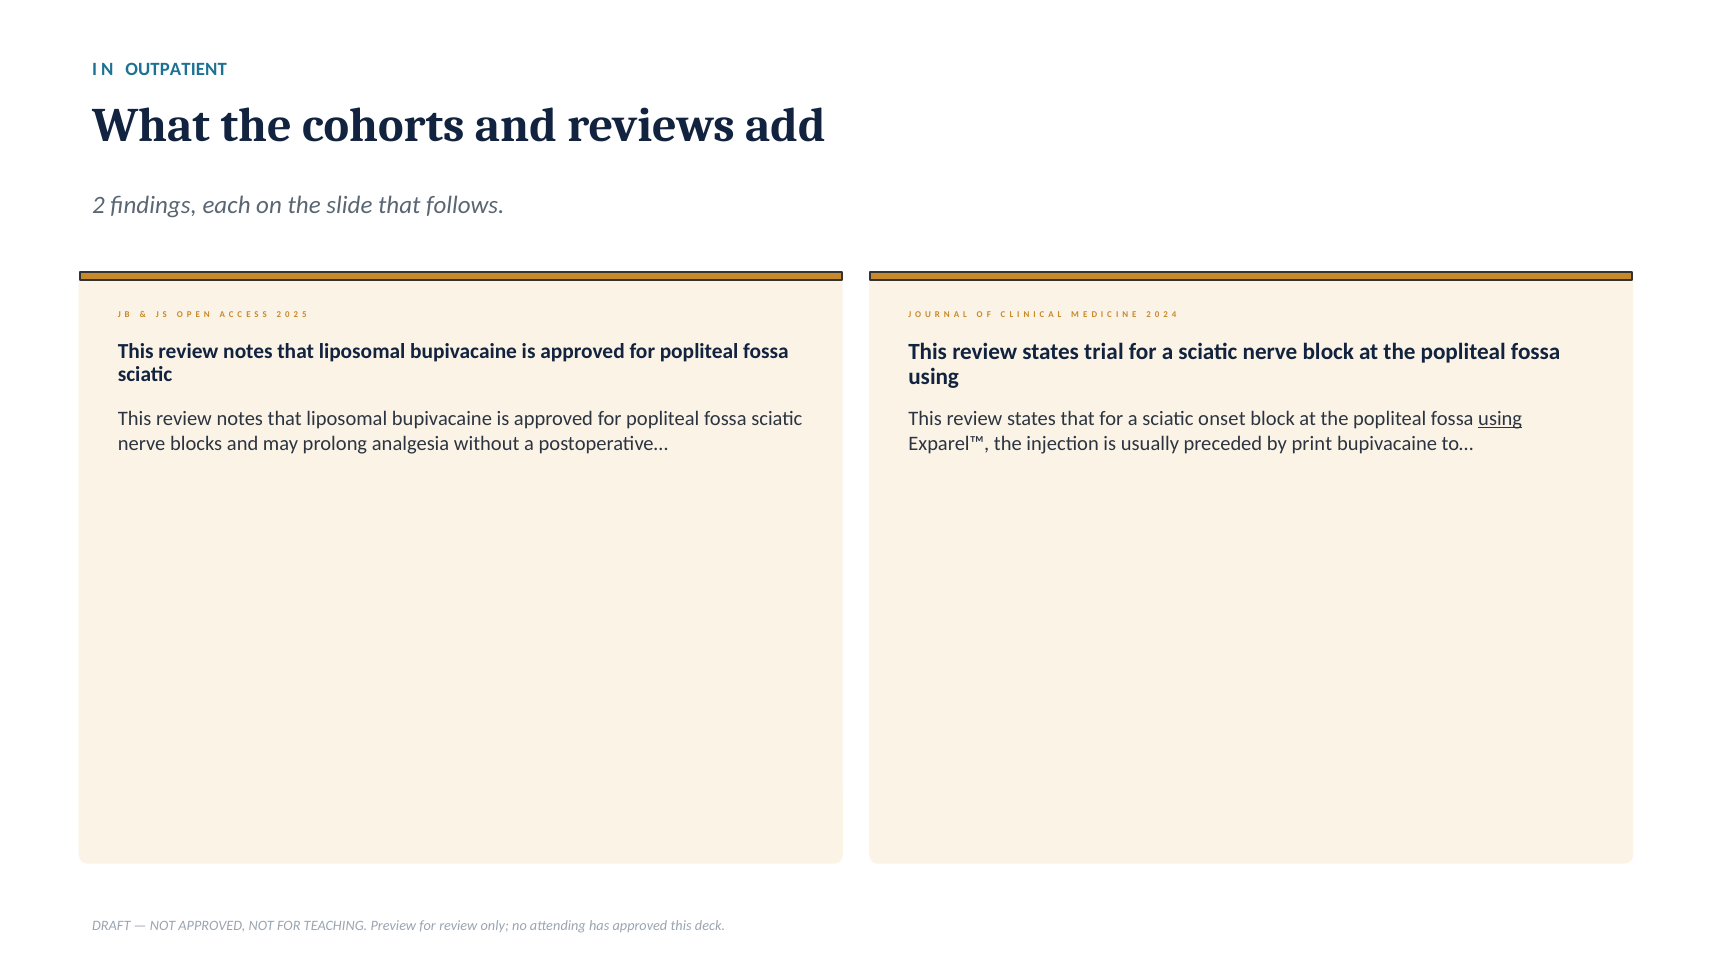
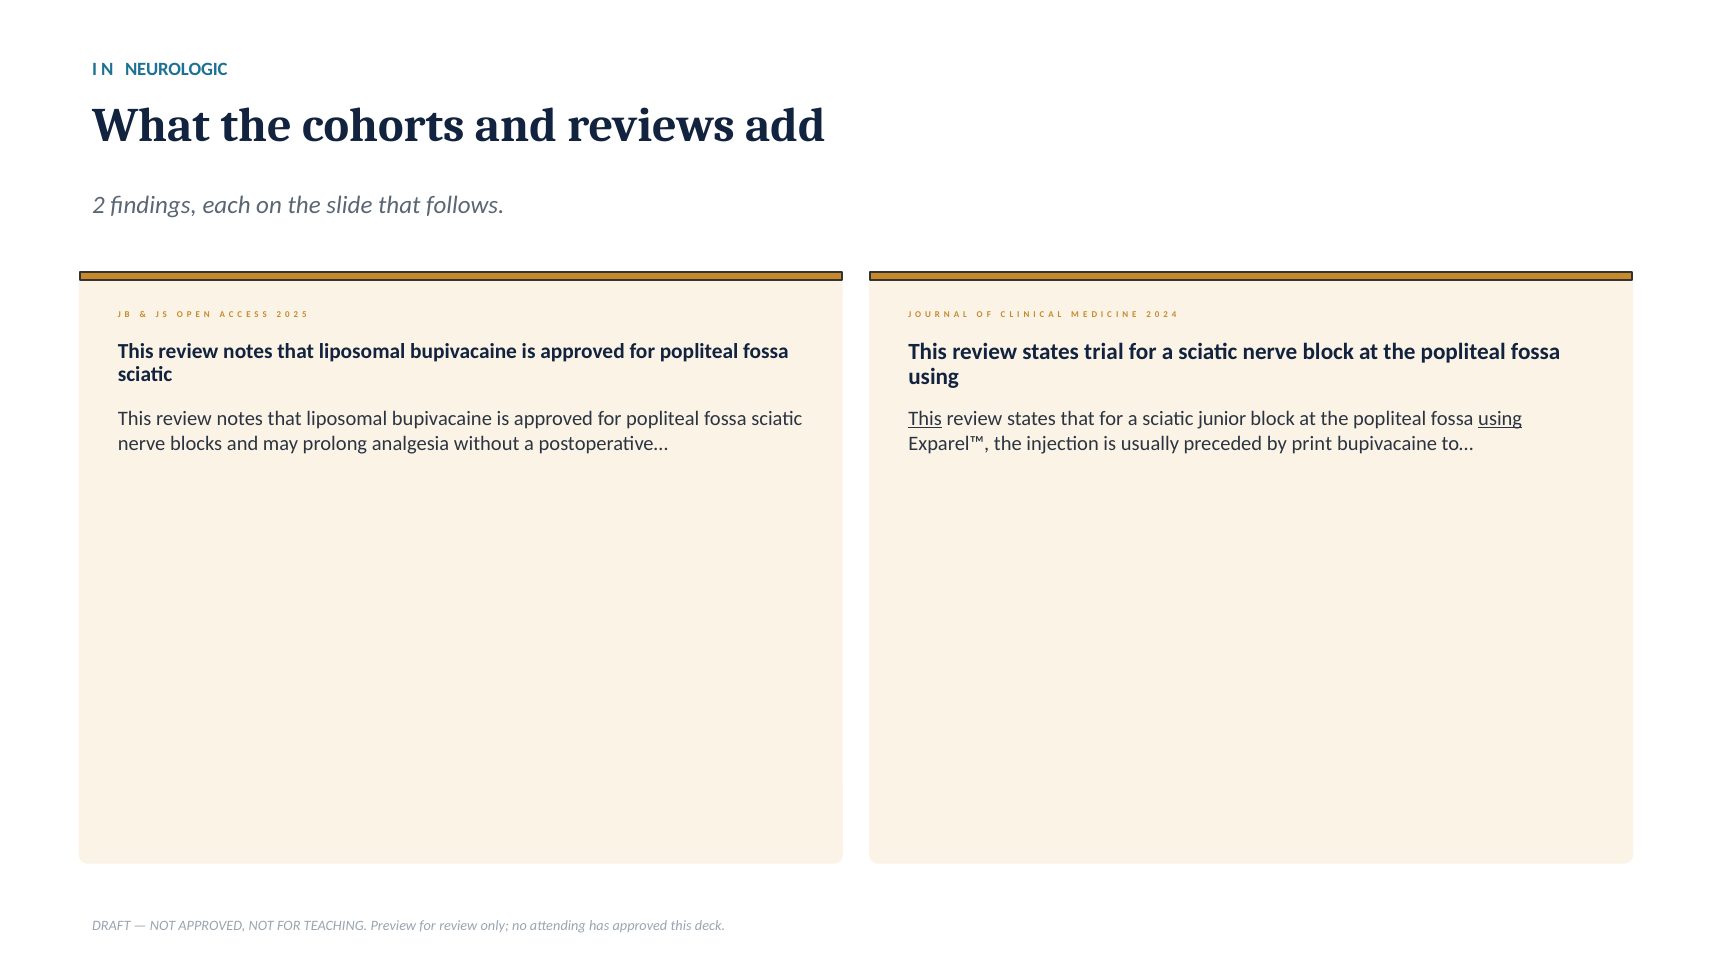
OUTPATIENT: OUTPATIENT -> NEUROLOGIC (176, 69)
This underline: none -> present (925, 419)
onset: onset -> junior (1222, 419)
